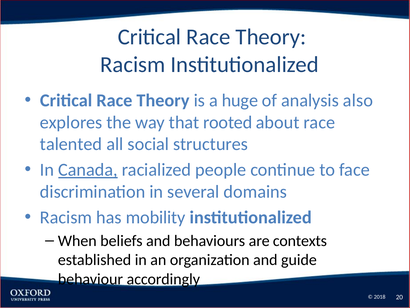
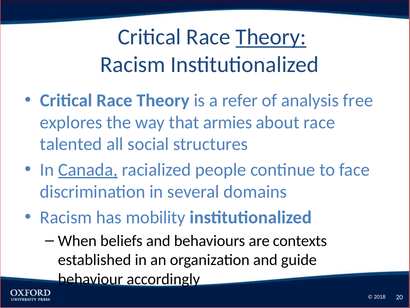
Theory underline: none -> present (271, 37)
huge: huge -> refer (240, 100)
also: also -> free (358, 100)
rooted: rooted -> armies (228, 122)
